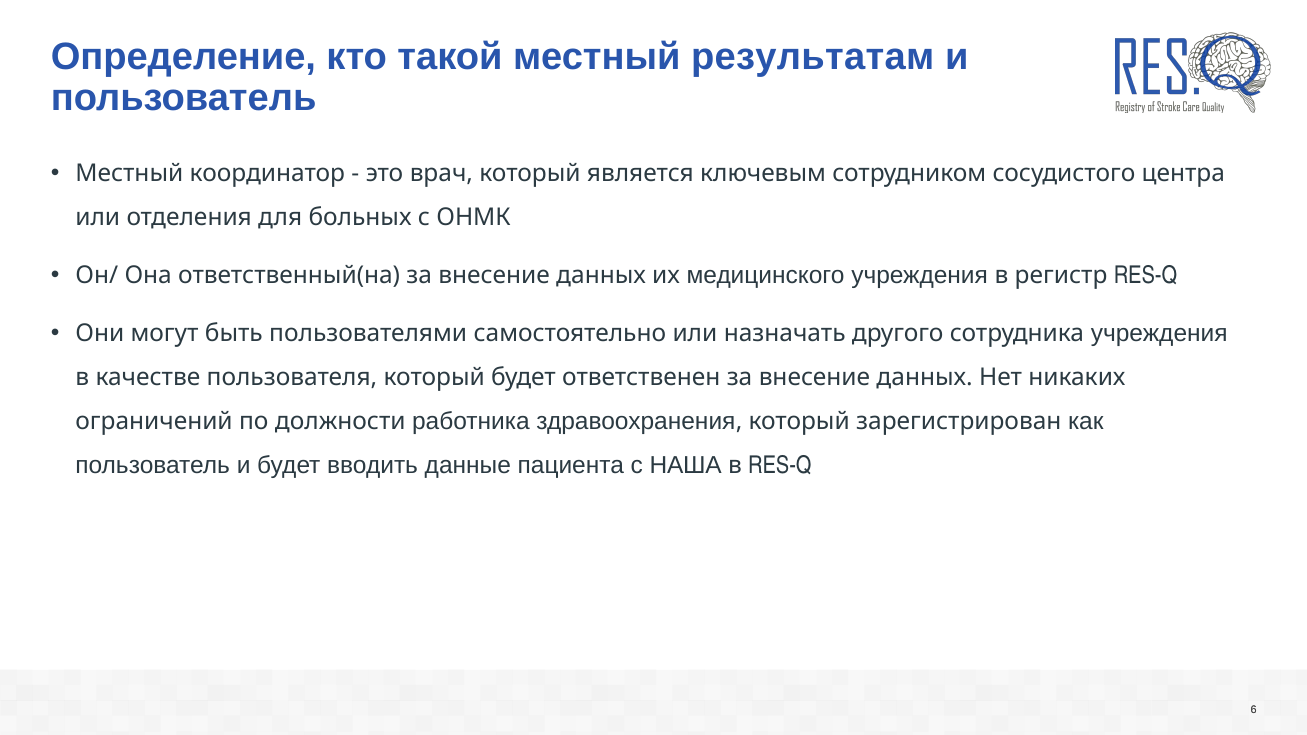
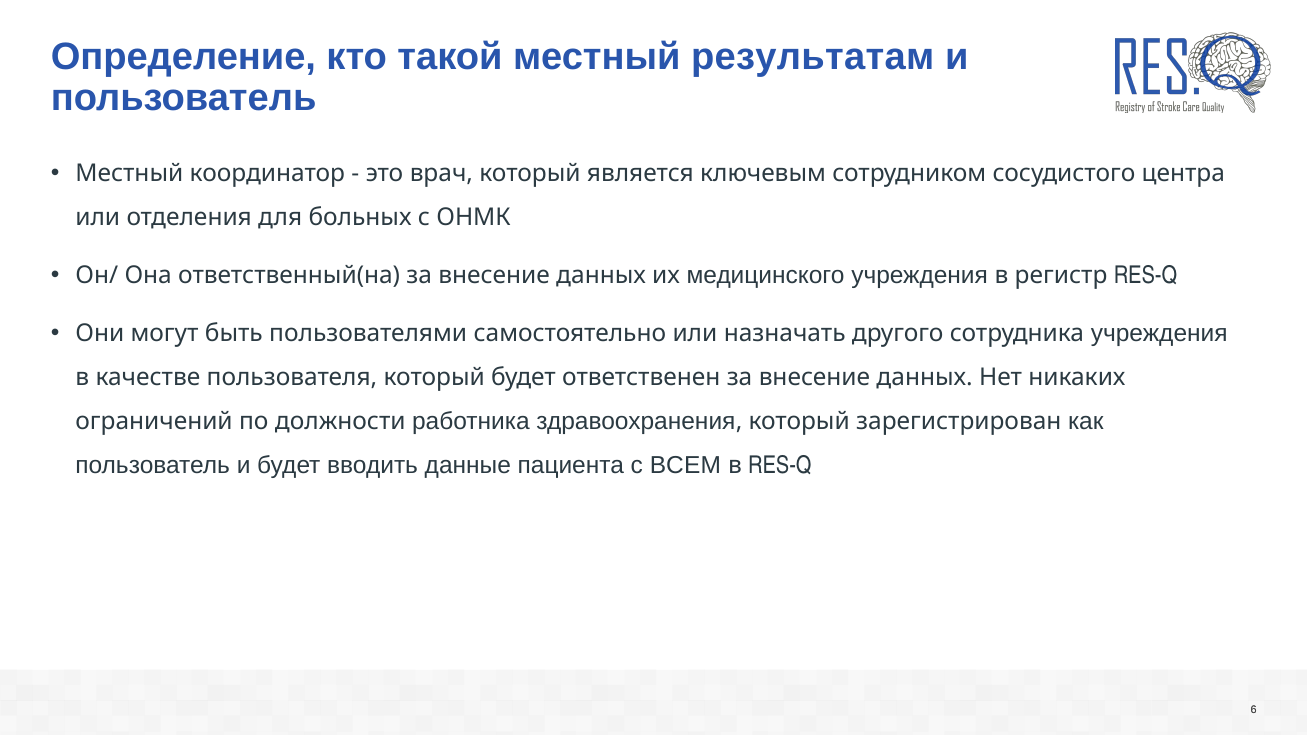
НАША: НАША -> ВСЕМ (685, 466)
